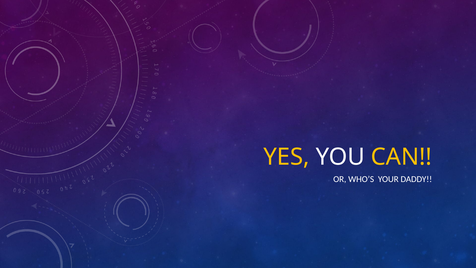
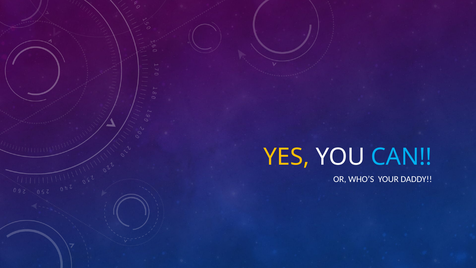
CAN colour: yellow -> light blue (401, 157)
